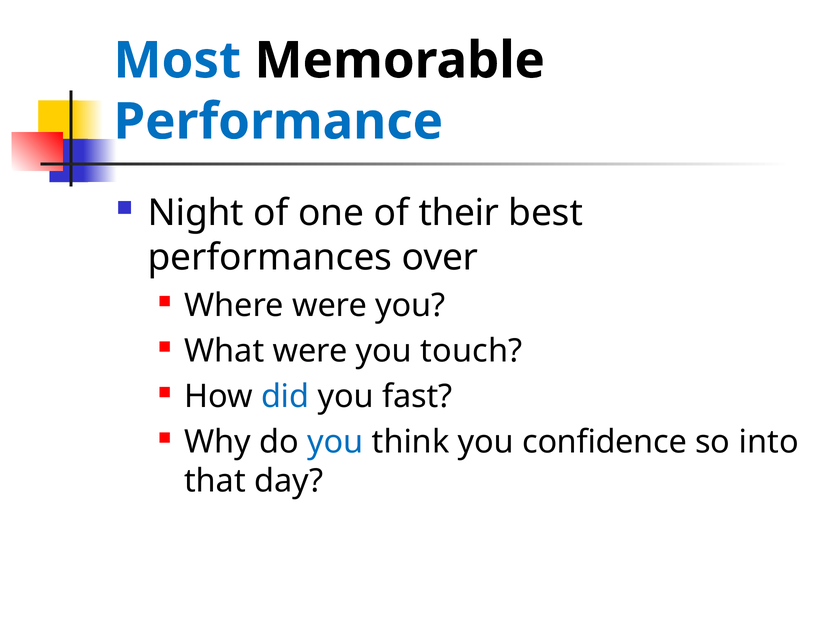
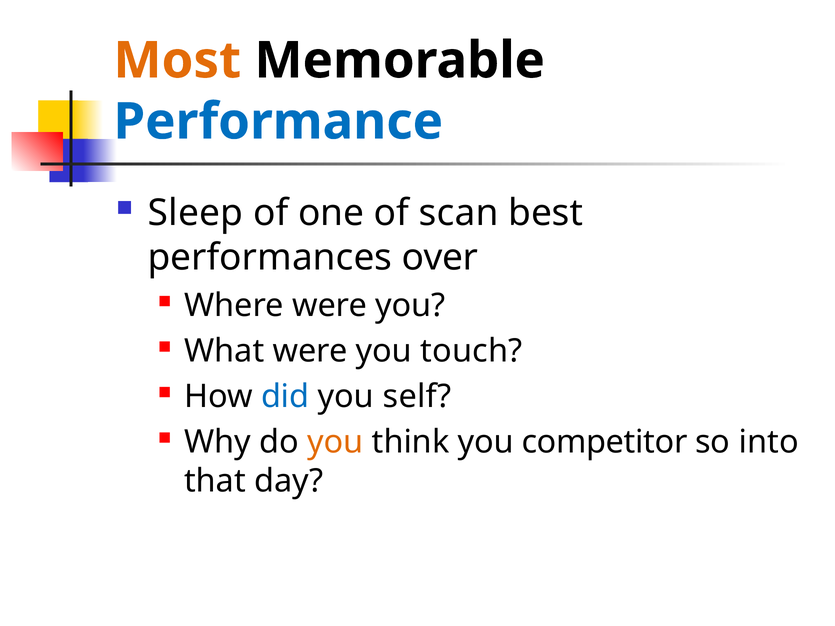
Most colour: blue -> orange (177, 61)
Night: Night -> Sleep (195, 213)
their: their -> scan (459, 213)
fast: fast -> self (417, 397)
you colour: blue -> orange (335, 442)
confidence: confidence -> competitor (605, 442)
